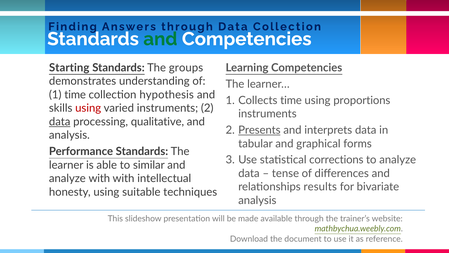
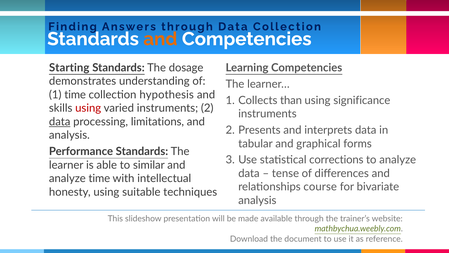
and colour: green -> orange (160, 39)
groups: groups -> dosage (186, 68)
Collects time: time -> than (291, 100)
proportions: proportions -> significance (362, 100)
qualitative: qualitative -> limitations (157, 121)
Presents underline: present -> none (259, 130)
analyze with: with -> time (99, 178)
results: results -> course (320, 187)
